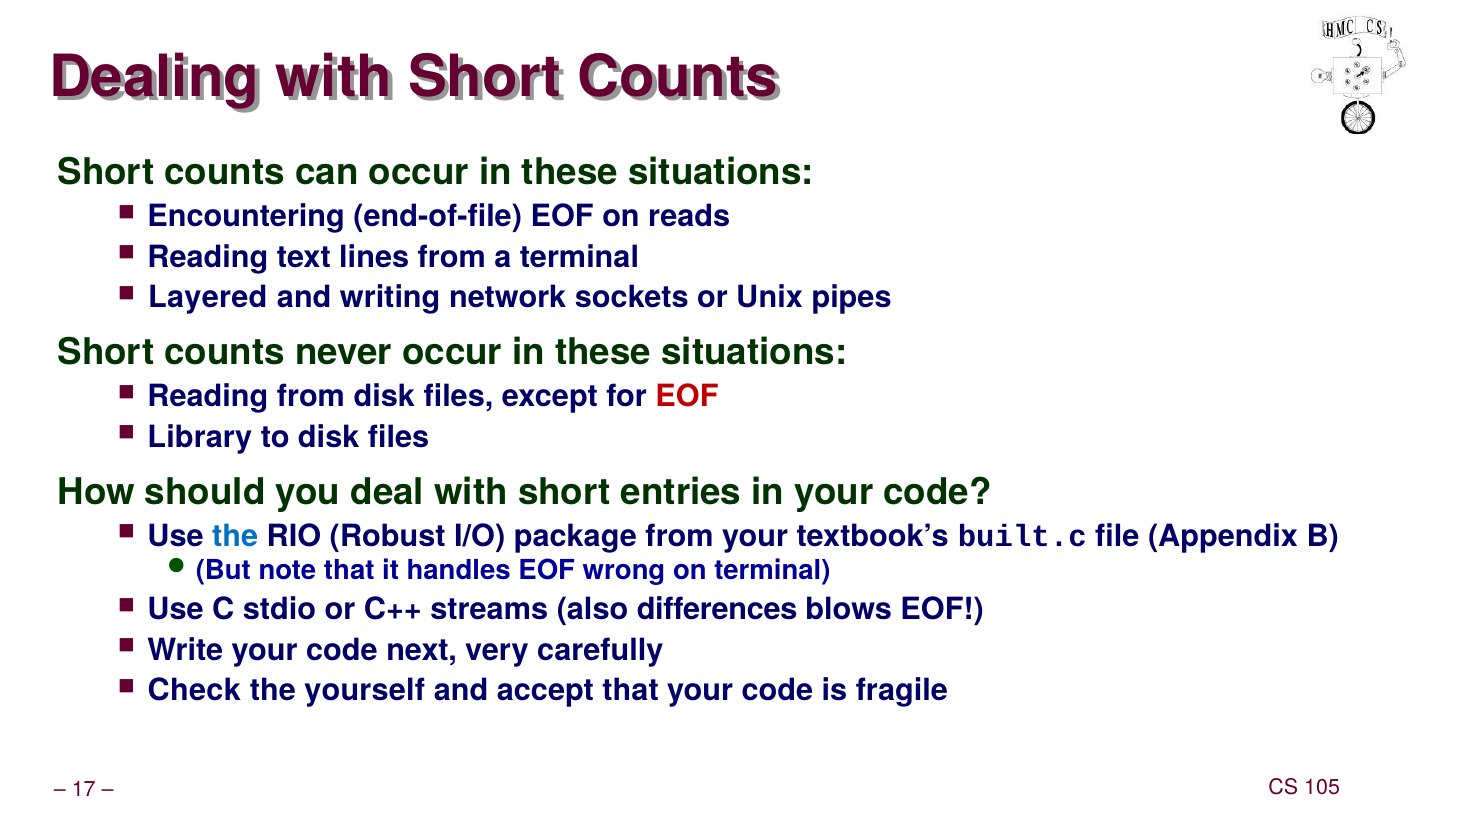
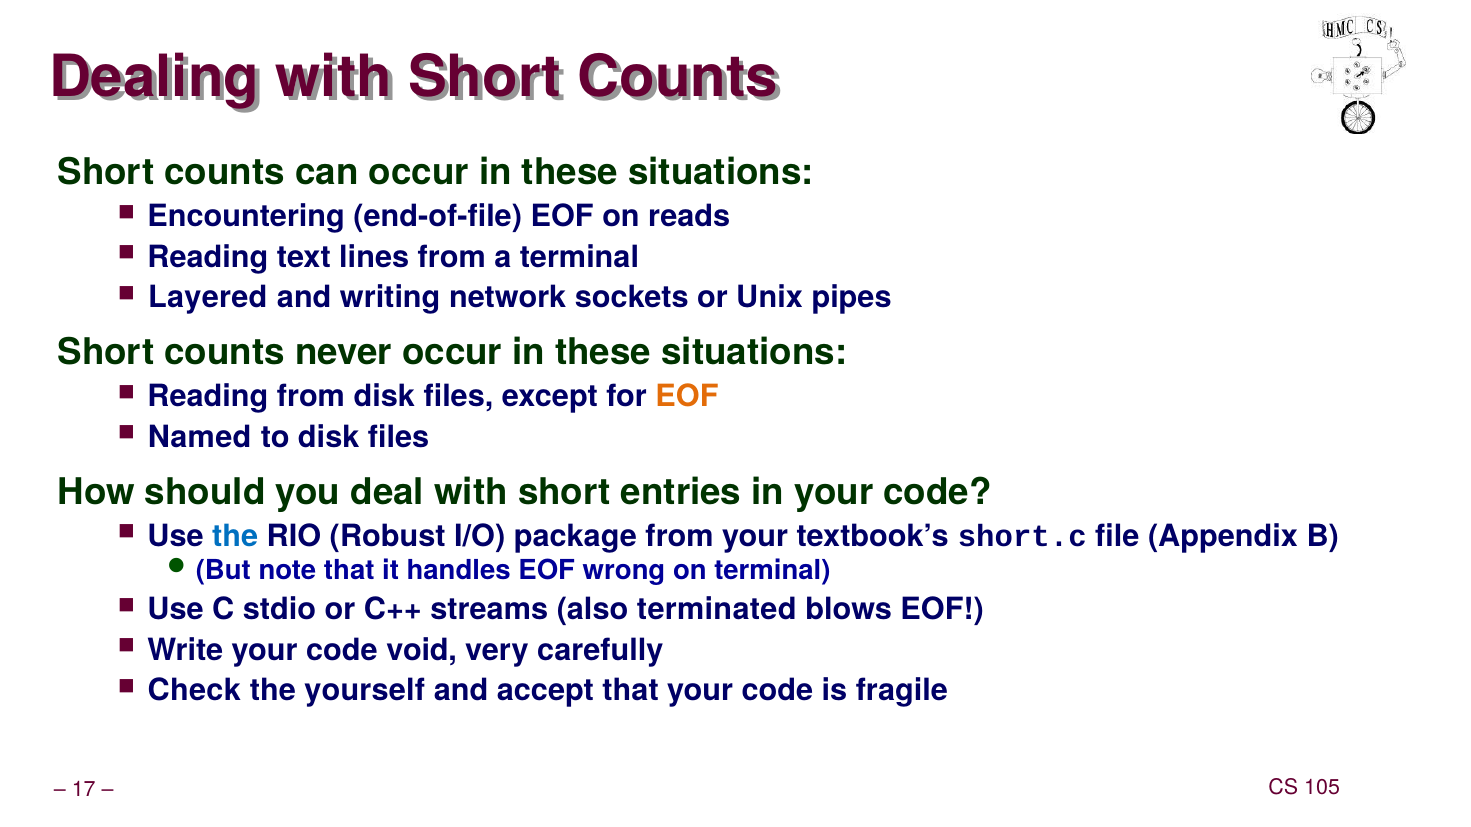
EOF colour: red -> orange (687, 397)
Library: Library -> Named (200, 437)
built.c: built.c -> short.c (1022, 536)
differences: differences -> terminated (717, 610)
next: next -> void (422, 650)
